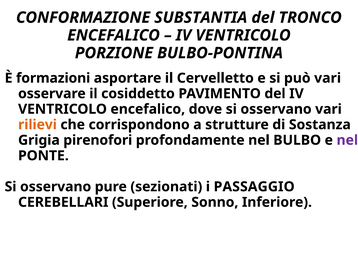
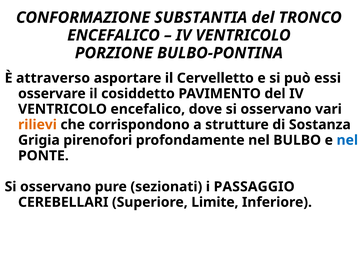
formazioni: formazioni -> attraverso (53, 78)
può vari: vari -> essi (328, 78)
nel colour: purple -> blue (347, 140)
Sonno: Sonno -> Limite (215, 203)
